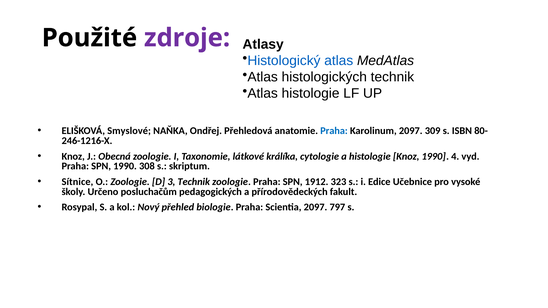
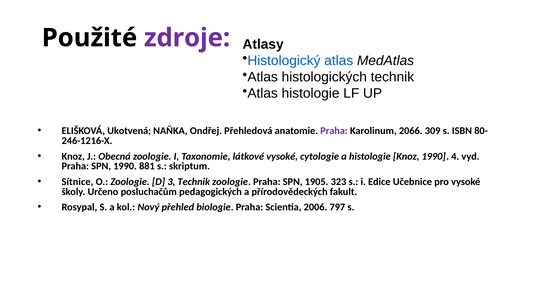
Smyslové: Smyslové -> Ukotvená (129, 131)
Praha colour: blue -> purple (334, 131)
Karolinum 2097: 2097 -> 2066 (411, 131)
látkové králíka: králíka -> vysoké (282, 156)
308: 308 -> 881 (147, 166)
1912: 1912 -> 1905 (317, 182)
Scientia 2097: 2097 -> 2006 (316, 207)
